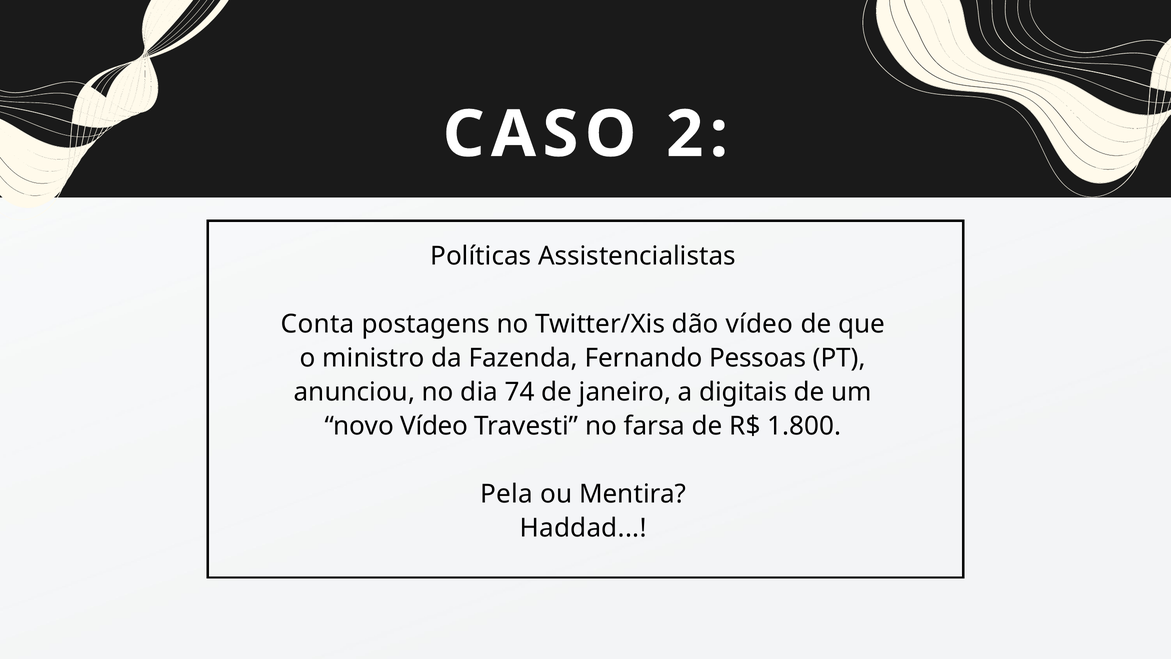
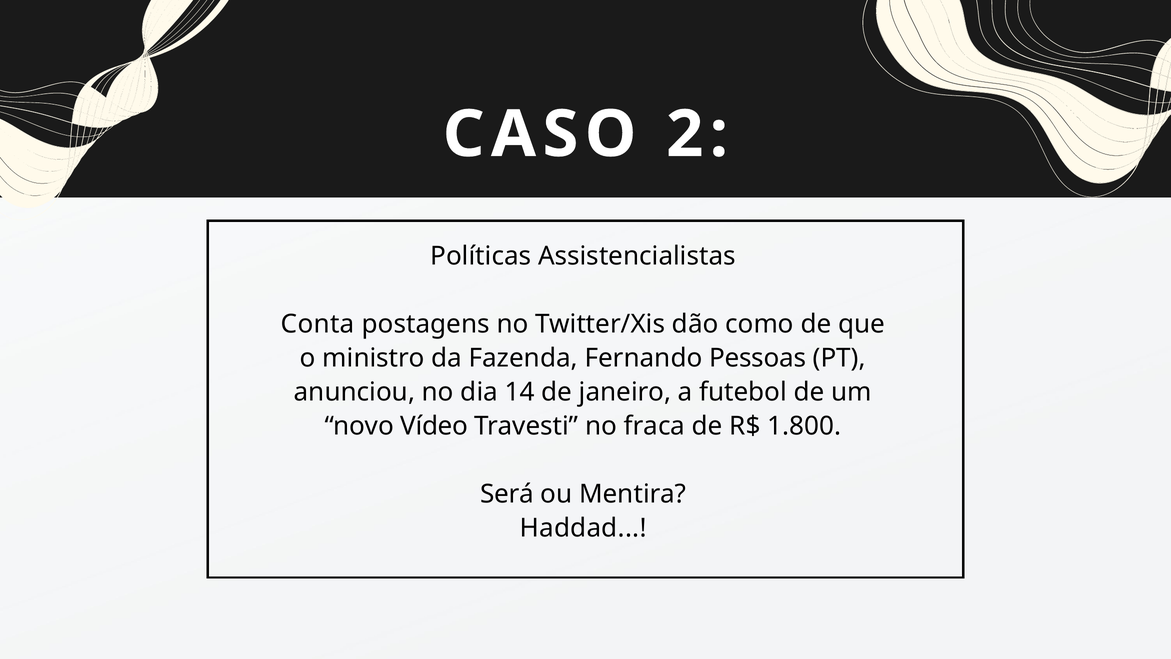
dão vídeo: vídeo -> como (760, 324)
74: 74 -> 14 (520, 392)
digitais: digitais -> futebol (743, 392)
farsa: farsa -> fraca (654, 426)
Pela: Pela -> Será (507, 494)
